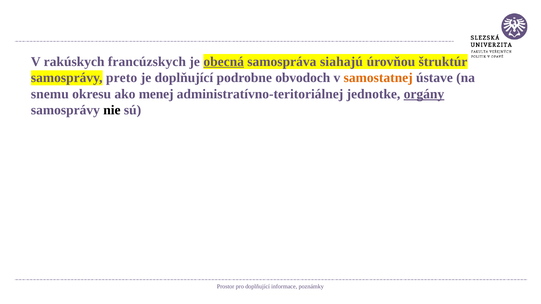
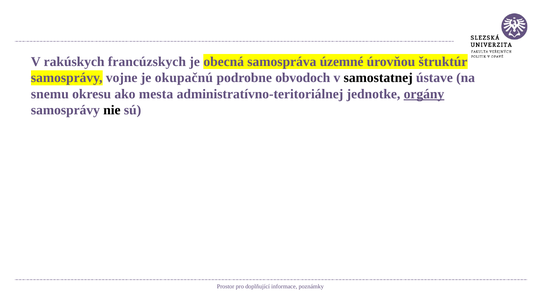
obecná underline: present -> none (224, 62)
siahajú: siahajú -> územné (342, 62)
preto: preto -> vojne (122, 78)
je doplňující: doplňující -> okupačnú (184, 78)
samostatnej colour: orange -> black (378, 78)
menej: menej -> mesta (156, 94)
